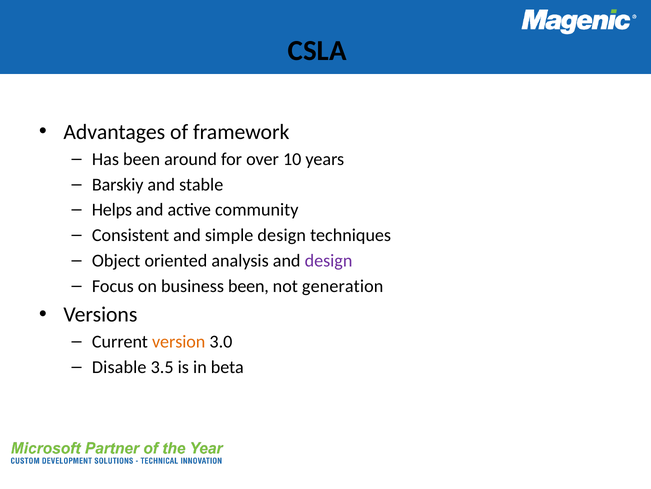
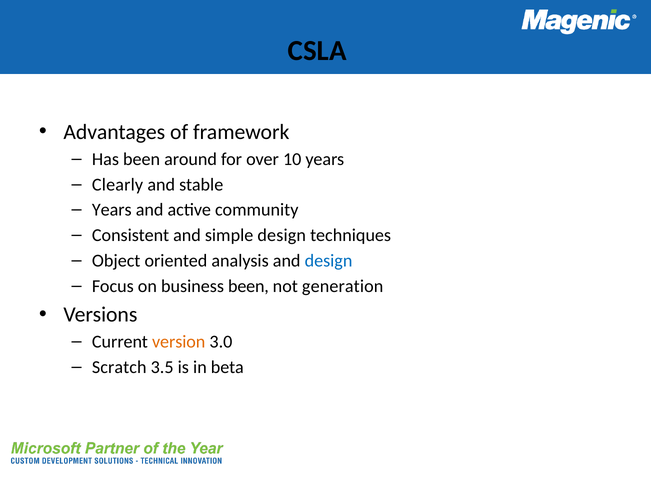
Barskiy: Barskiy -> Clearly (118, 184)
Helps: Helps -> Years (112, 210)
design colour: purple -> blue (329, 260)
Disable: Disable -> Scratch (119, 367)
